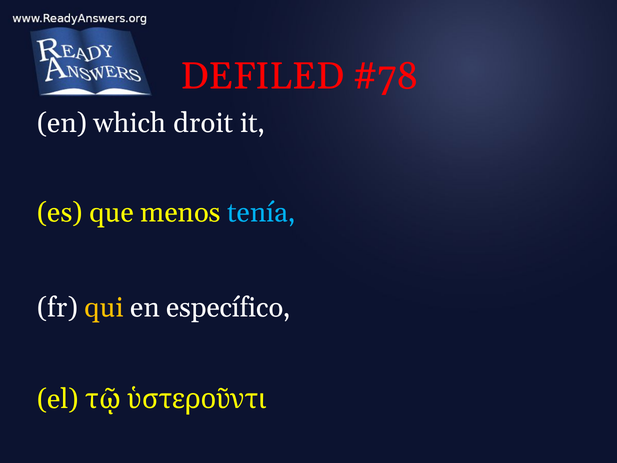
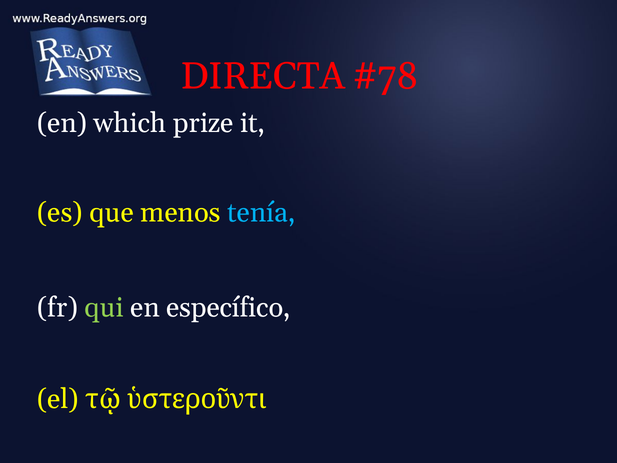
DEFILED: DEFILED -> DIRECTA (263, 76)
droit: droit -> prize (203, 123)
qui colour: yellow -> light green (104, 307)
